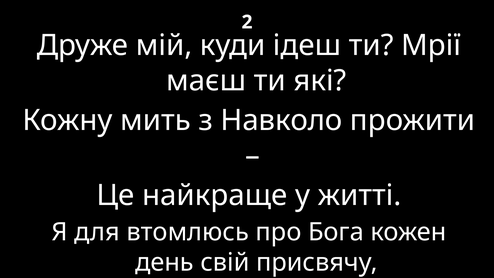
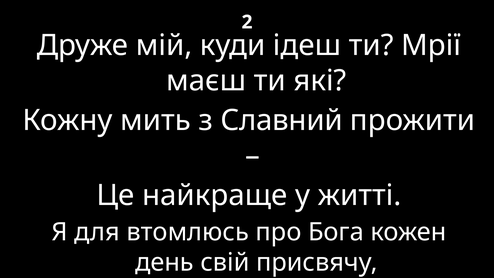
з Навколо: Навколо -> Славний (282, 120)
